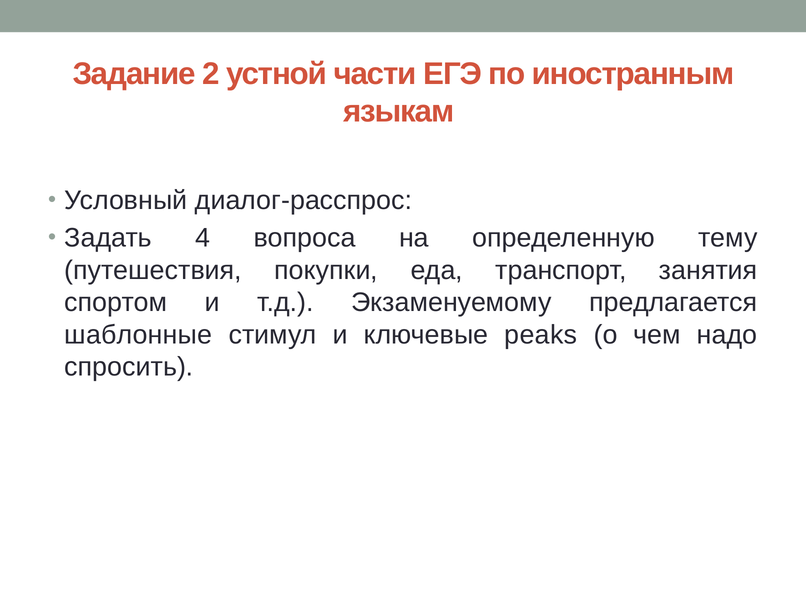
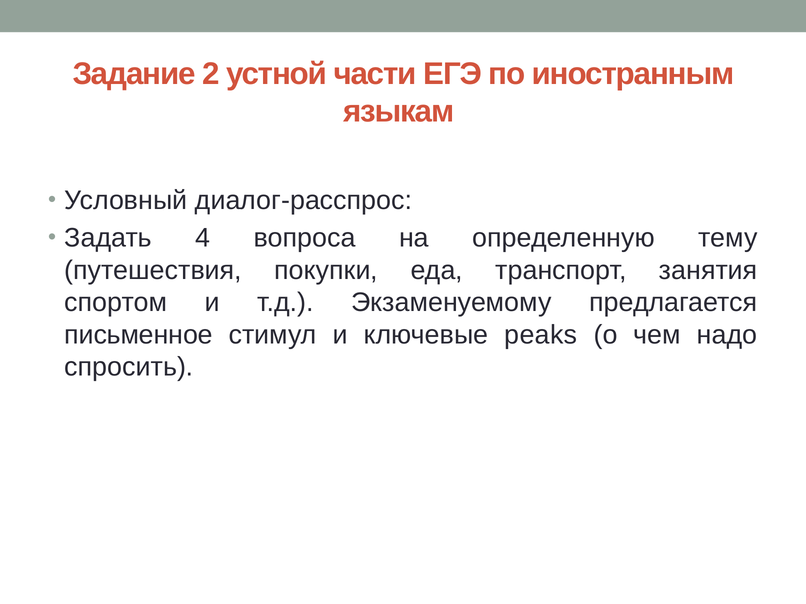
шаблонные: шаблонные -> письменное (139, 335)
